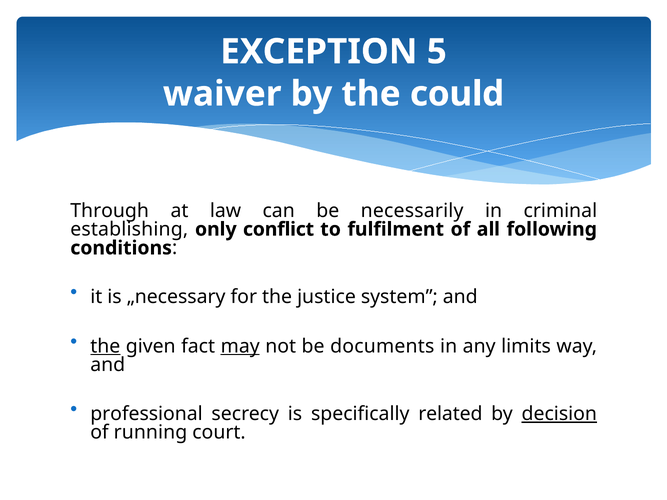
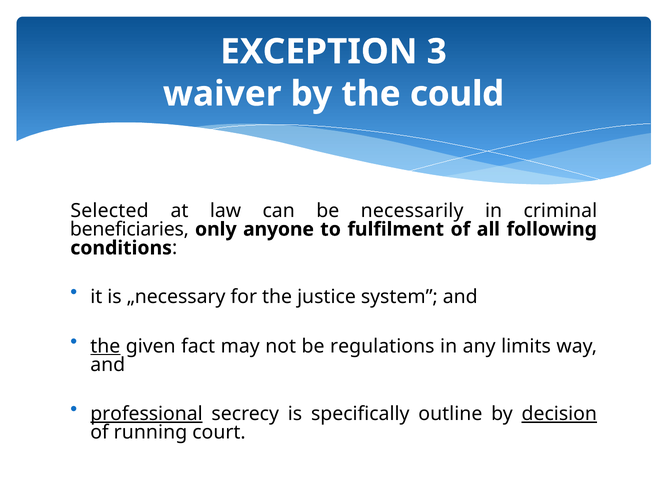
5: 5 -> 3 (437, 52)
Through: Through -> Selected (110, 211)
establishing: establishing -> beneficiaries (129, 229)
conflict: conflict -> anyone (278, 229)
may underline: present -> none (240, 346)
documents: documents -> regulations (382, 346)
professional underline: none -> present (146, 414)
related: related -> outline (450, 414)
